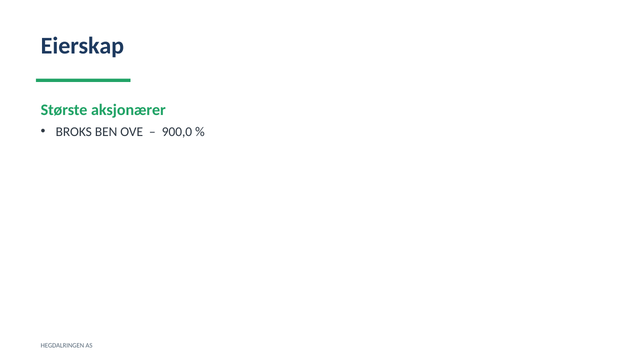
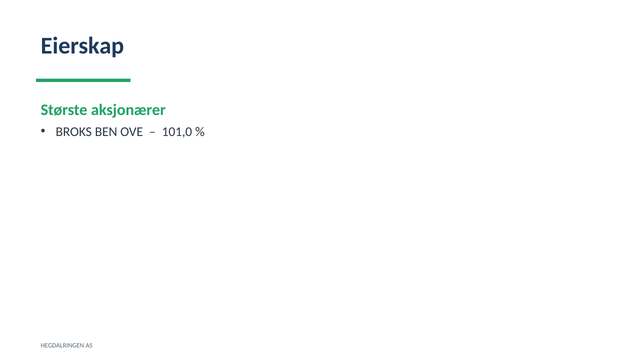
900,0: 900,0 -> 101,0 (177, 132)
